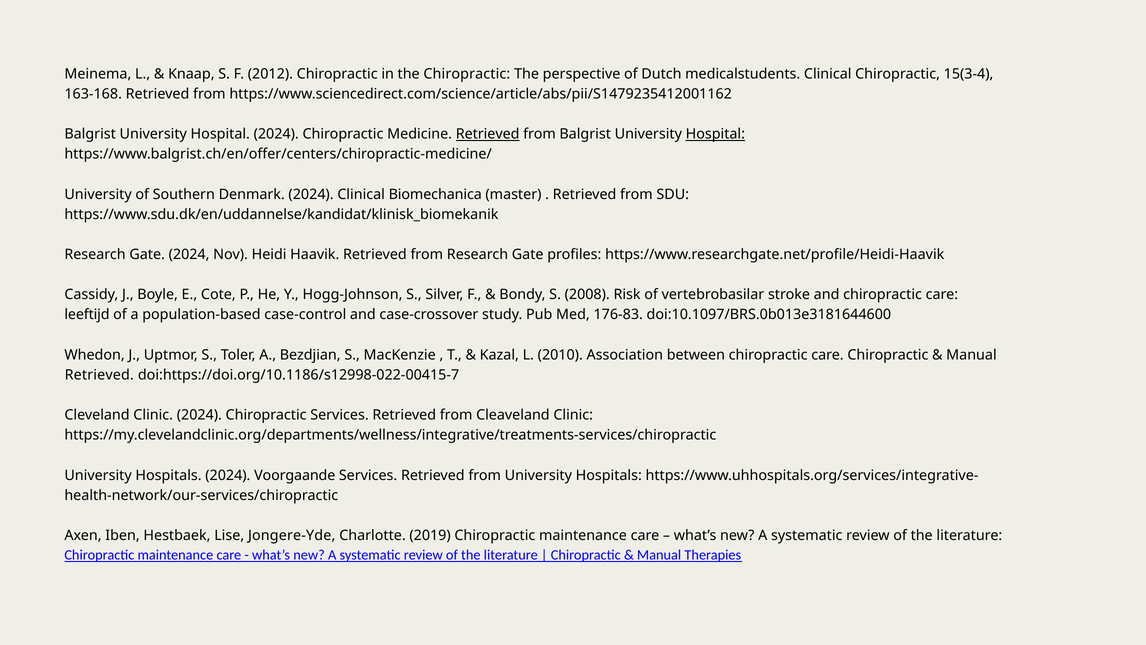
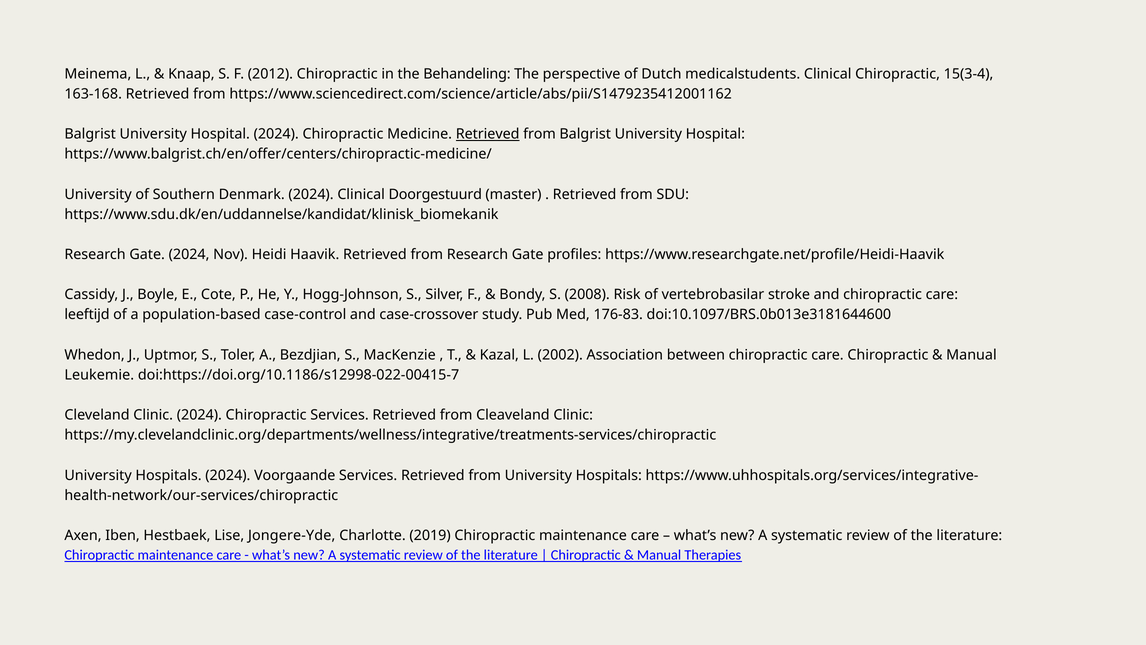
the Chiropractic: Chiropractic -> Behandeling (467, 74)
Hospital underline: present -> none (715, 134)
Biomechanica: Biomechanica -> Doorgestuurd (435, 194)
2010: 2010 -> 2002 (560, 355)
Retrieved: Retrieved -> Leukemie (99, 375)
